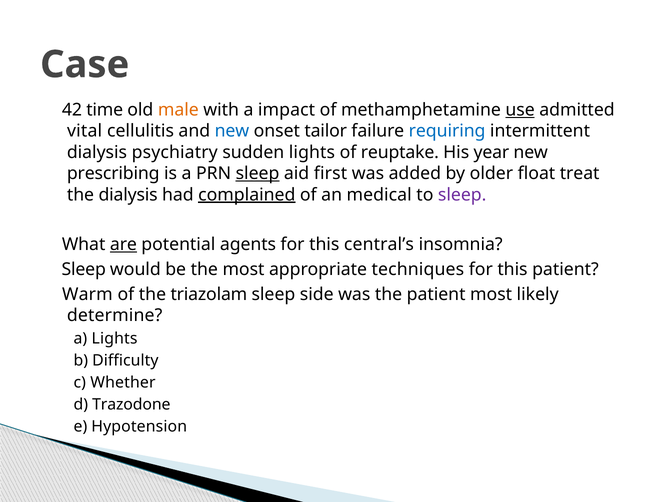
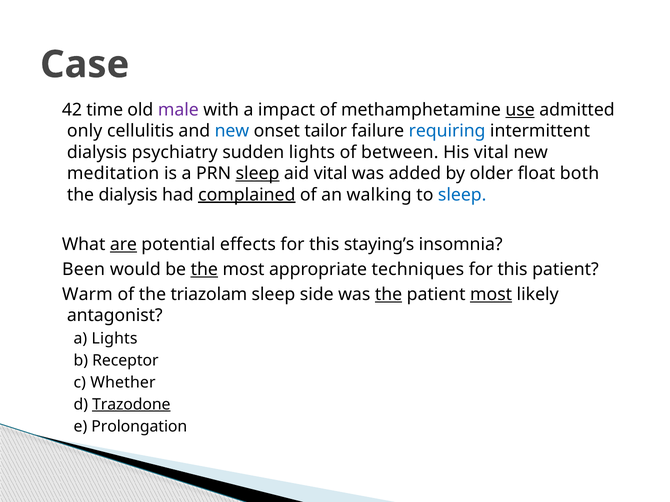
male colour: orange -> purple (178, 110)
vital: vital -> only (85, 131)
reuptake: reuptake -> between (400, 152)
His year: year -> vital (491, 152)
prescribing: prescribing -> meditation (113, 174)
aid first: first -> vital (331, 174)
treat: treat -> both (580, 174)
medical: medical -> walking (379, 195)
sleep colour: purple -> blue (462, 195)
agents: agents -> effects (248, 245)
central’s: central’s -> staying’s (379, 245)
Sleep: Sleep -> Been (84, 270)
the underline: none -> present (204, 270)
the underline: none -> present (389, 295)
most underline: none -> present (491, 295)
determine: determine -> antagonist (115, 316)
Difficulty: Difficulty -> Receptor (125, 361)
Trazodone underline: none -> present (131, 405)
Hypotension: Hypotension -> Prolongation (139, 427)
